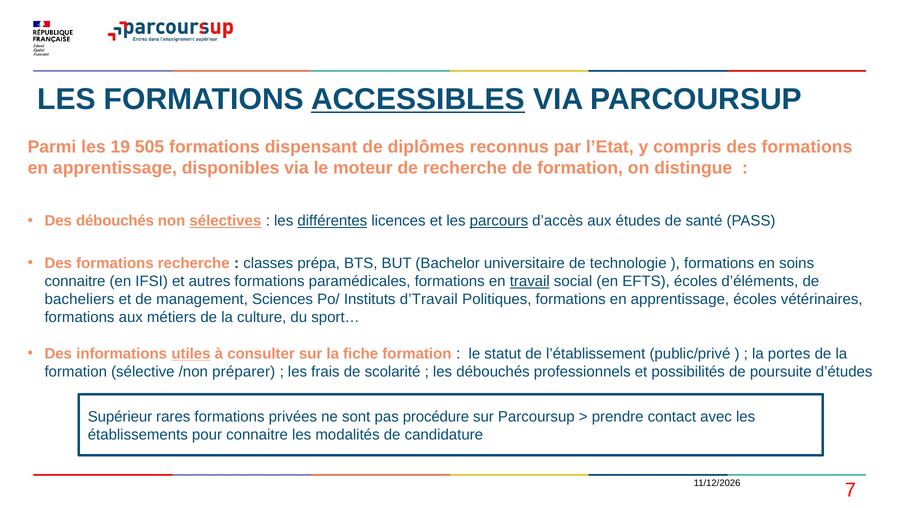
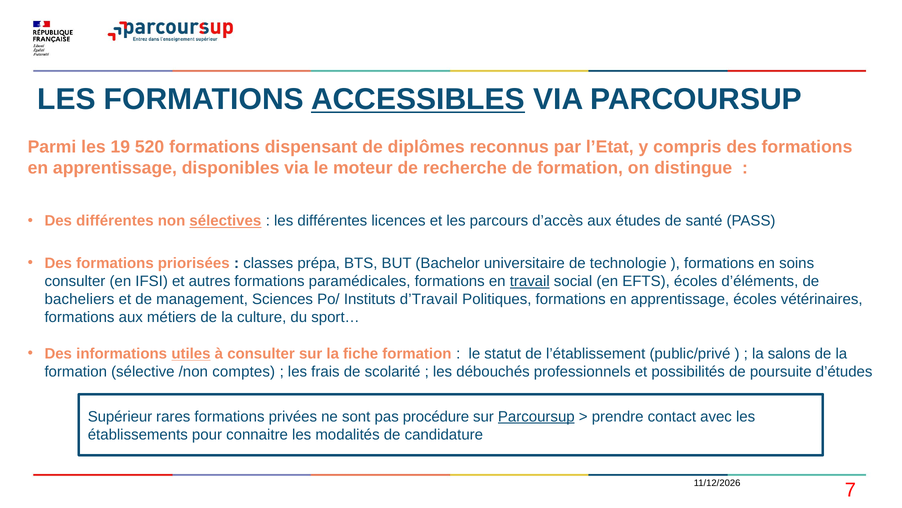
505: 505 -> 520 (150, 147)
Des débouchés: débouchés -> différentes (115, 221)
différentes underline: present -> none (332, 221)
parcours underline: present -> none (499, 221)
formations recherche: recherche -> priorisées (194, 263)
connaitre: connaitre -> consulter (75, 281)
portes: portes -> salons (789, 353)
préparer: préparer -> comptes (244, 371)
Parcoursup underline: none -> present (536, 416)
